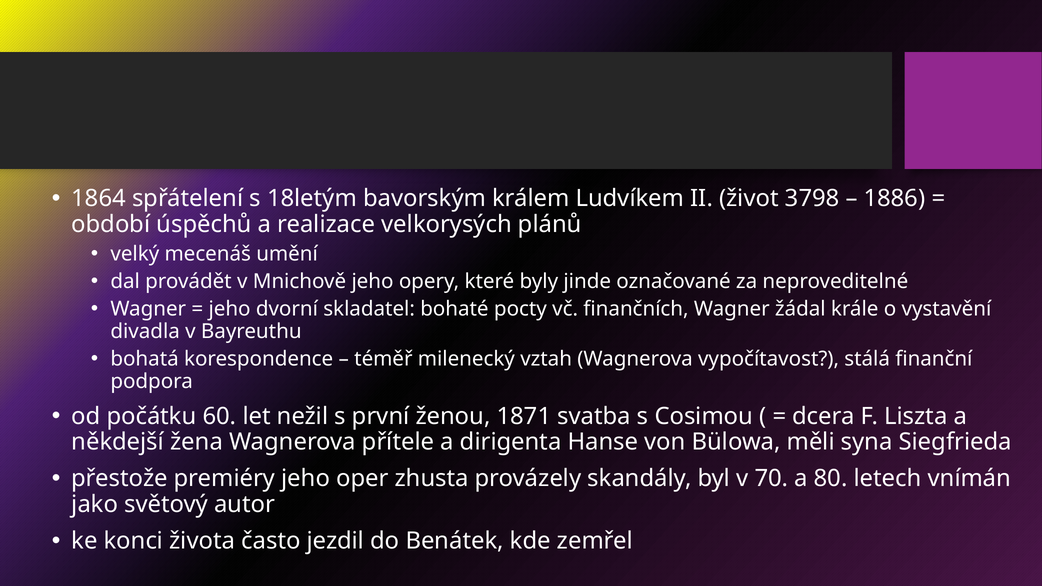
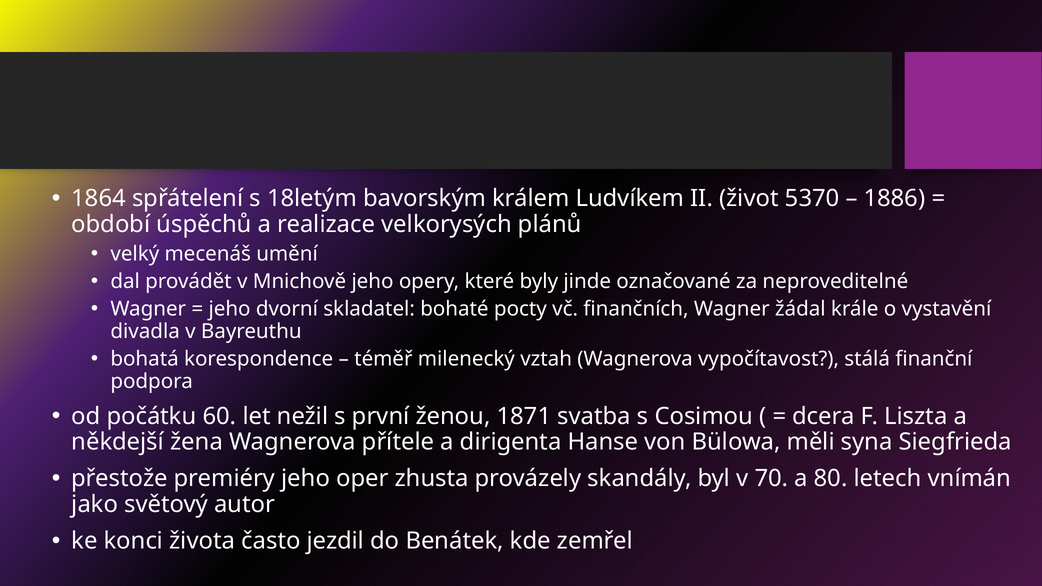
3798: 3798 -> 5370 (812, 199)
